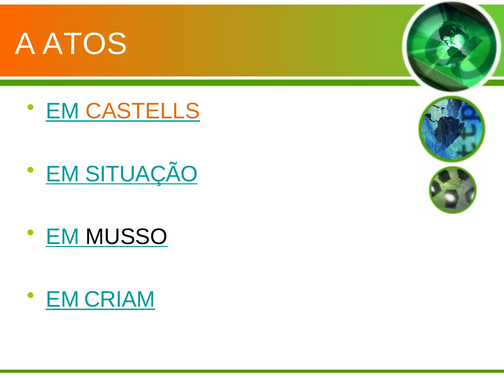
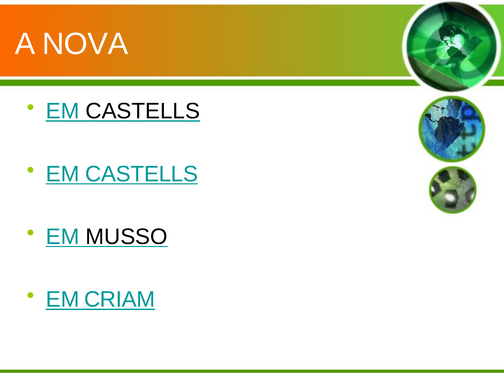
ATOS: ATOS -> NOVA (85, 44)
CASTELLS colour: orange -> black (143, 111)
SITUAÇÃO: SITUAÇÃO -> CASTELLS (142, 174)
